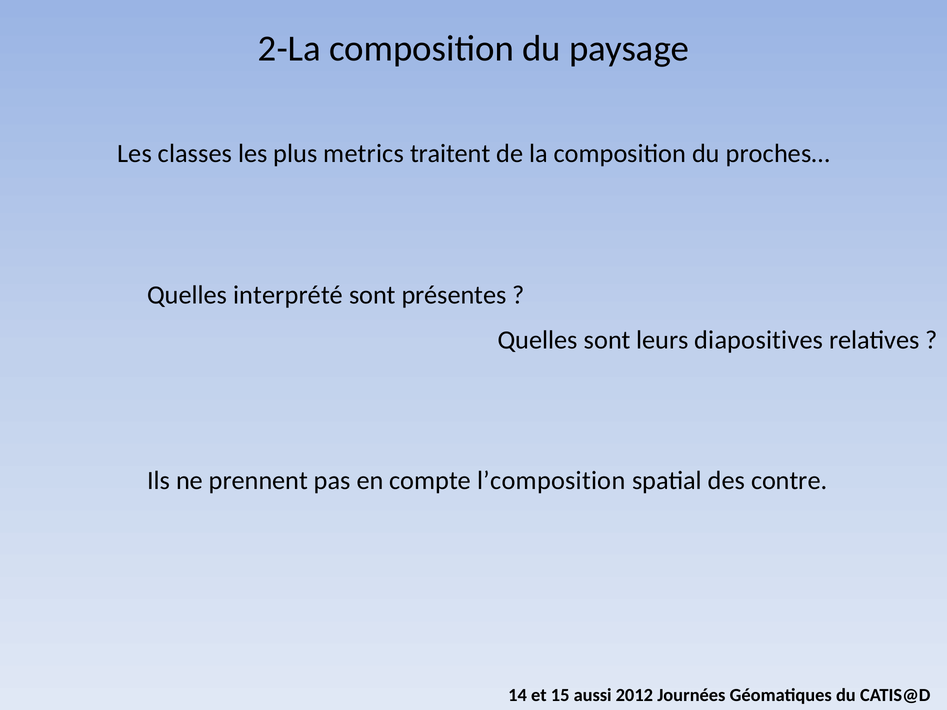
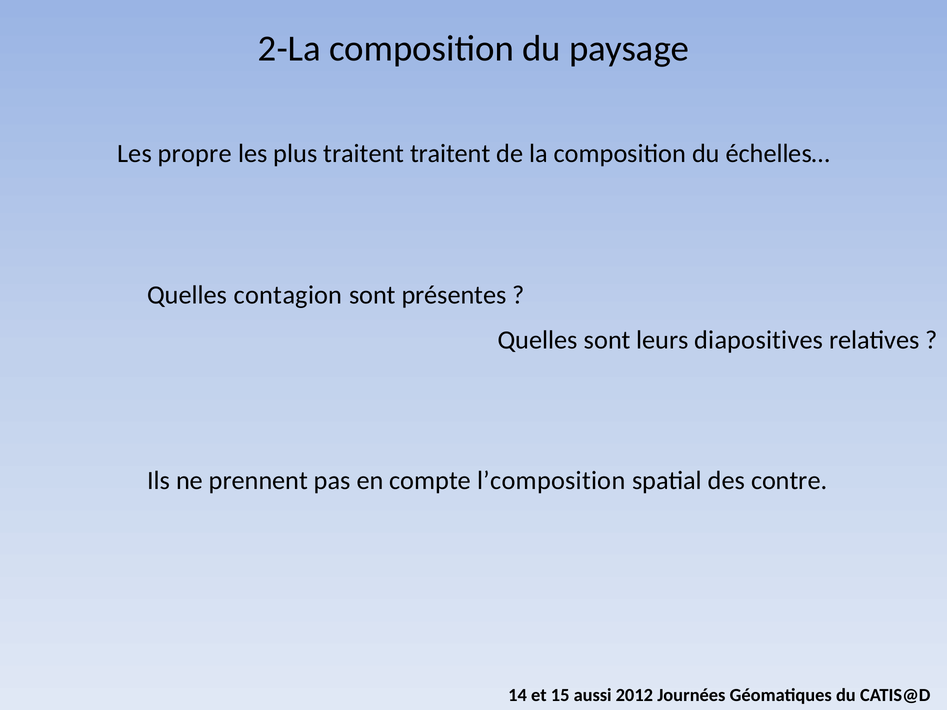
classes: classes -> propre (195, 154)
plus metrics: metrics -> traitent (364, 154)
proches…: proches… -> échelles… (778, 154)
interprété: interprété -> contagion (288, 295)
